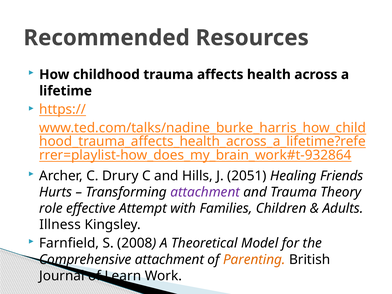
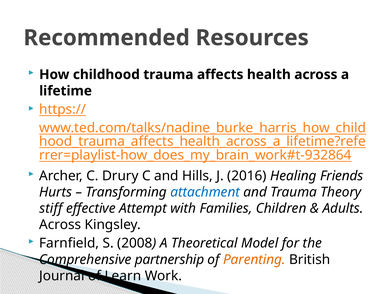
2051: 2051 -> 2016 (247, 176)
attachment colour: purple -> blue (205, 192)
role: role -> stiff (51, 208)
Illness: Illness -> Across (60, 225)
Comprehensive attachment: attachment -> partnership (170, 260)
